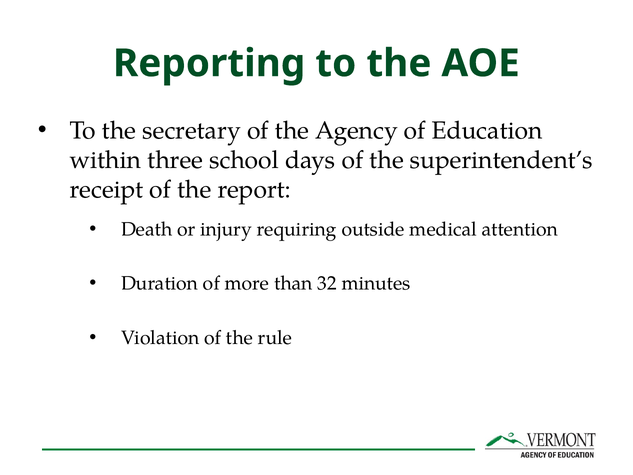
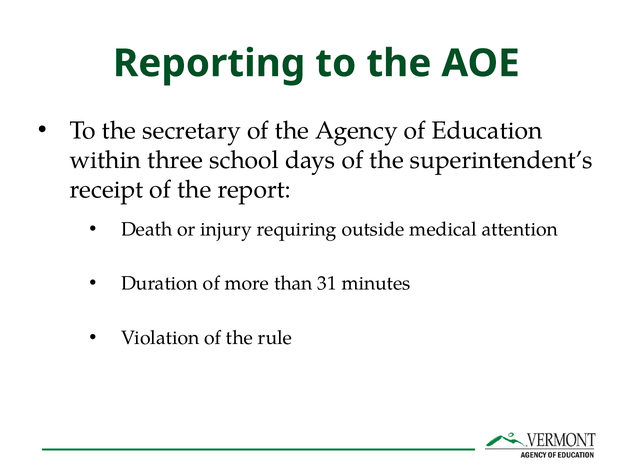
32: 32 -> 31 (327, 283)
